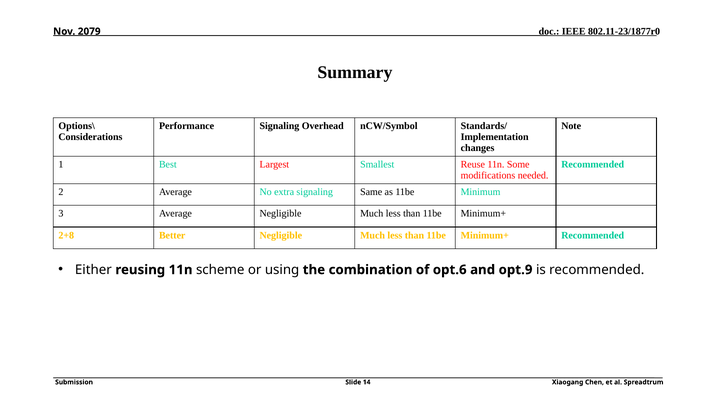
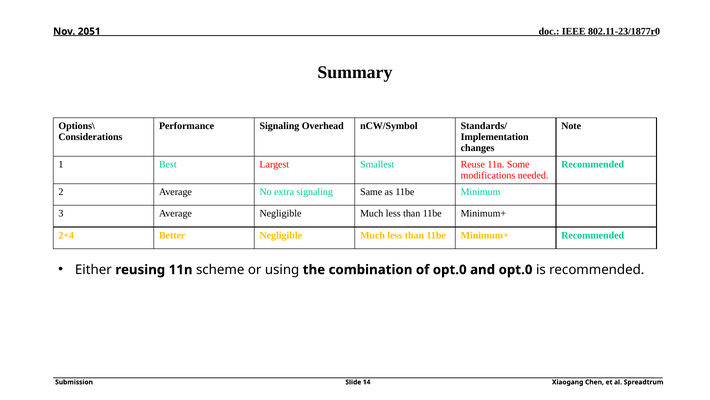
2079: 2079 -> 2051 (89, 31)
2+8: 2+8 -> 2+4 (66, 235)
of opt.6: opt.6 -> opt.0 (450, 269)
and opt.9: opt.9 -> opt.0 (516, 269)
